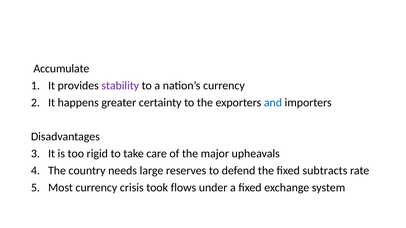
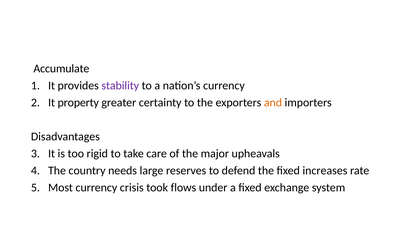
happens: happens -> property (78, 103)
and colour: blue -> orange (273, 103)
subtracts: subtracts -> increases (325, 171)
